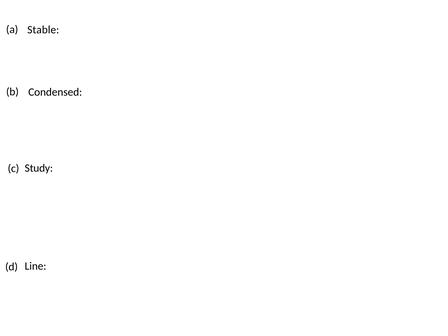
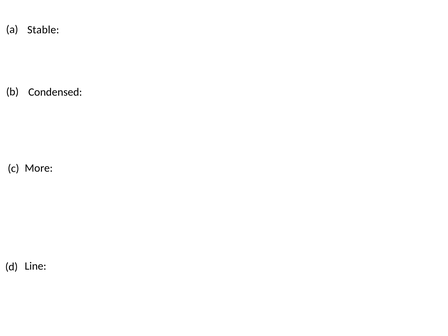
Study: Study -> More (39, 168)
